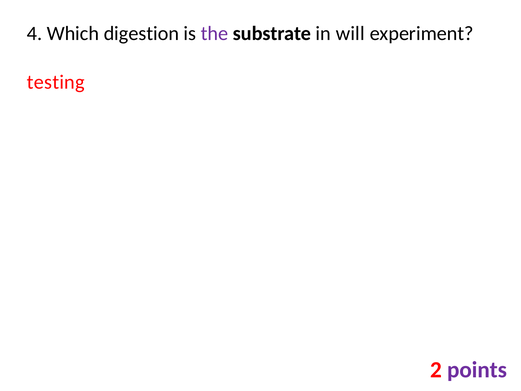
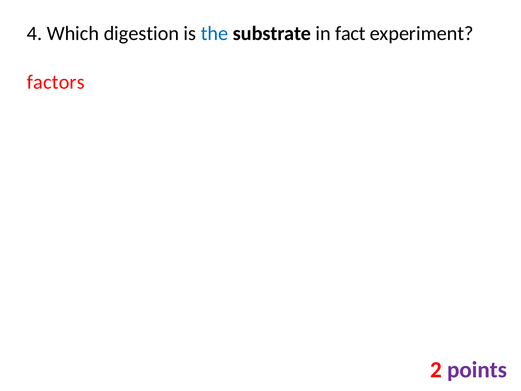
the colour: purple -> blue (215, 33)
will: will -> fact (350, 33)
testing: testing -> factors (56, 82)
